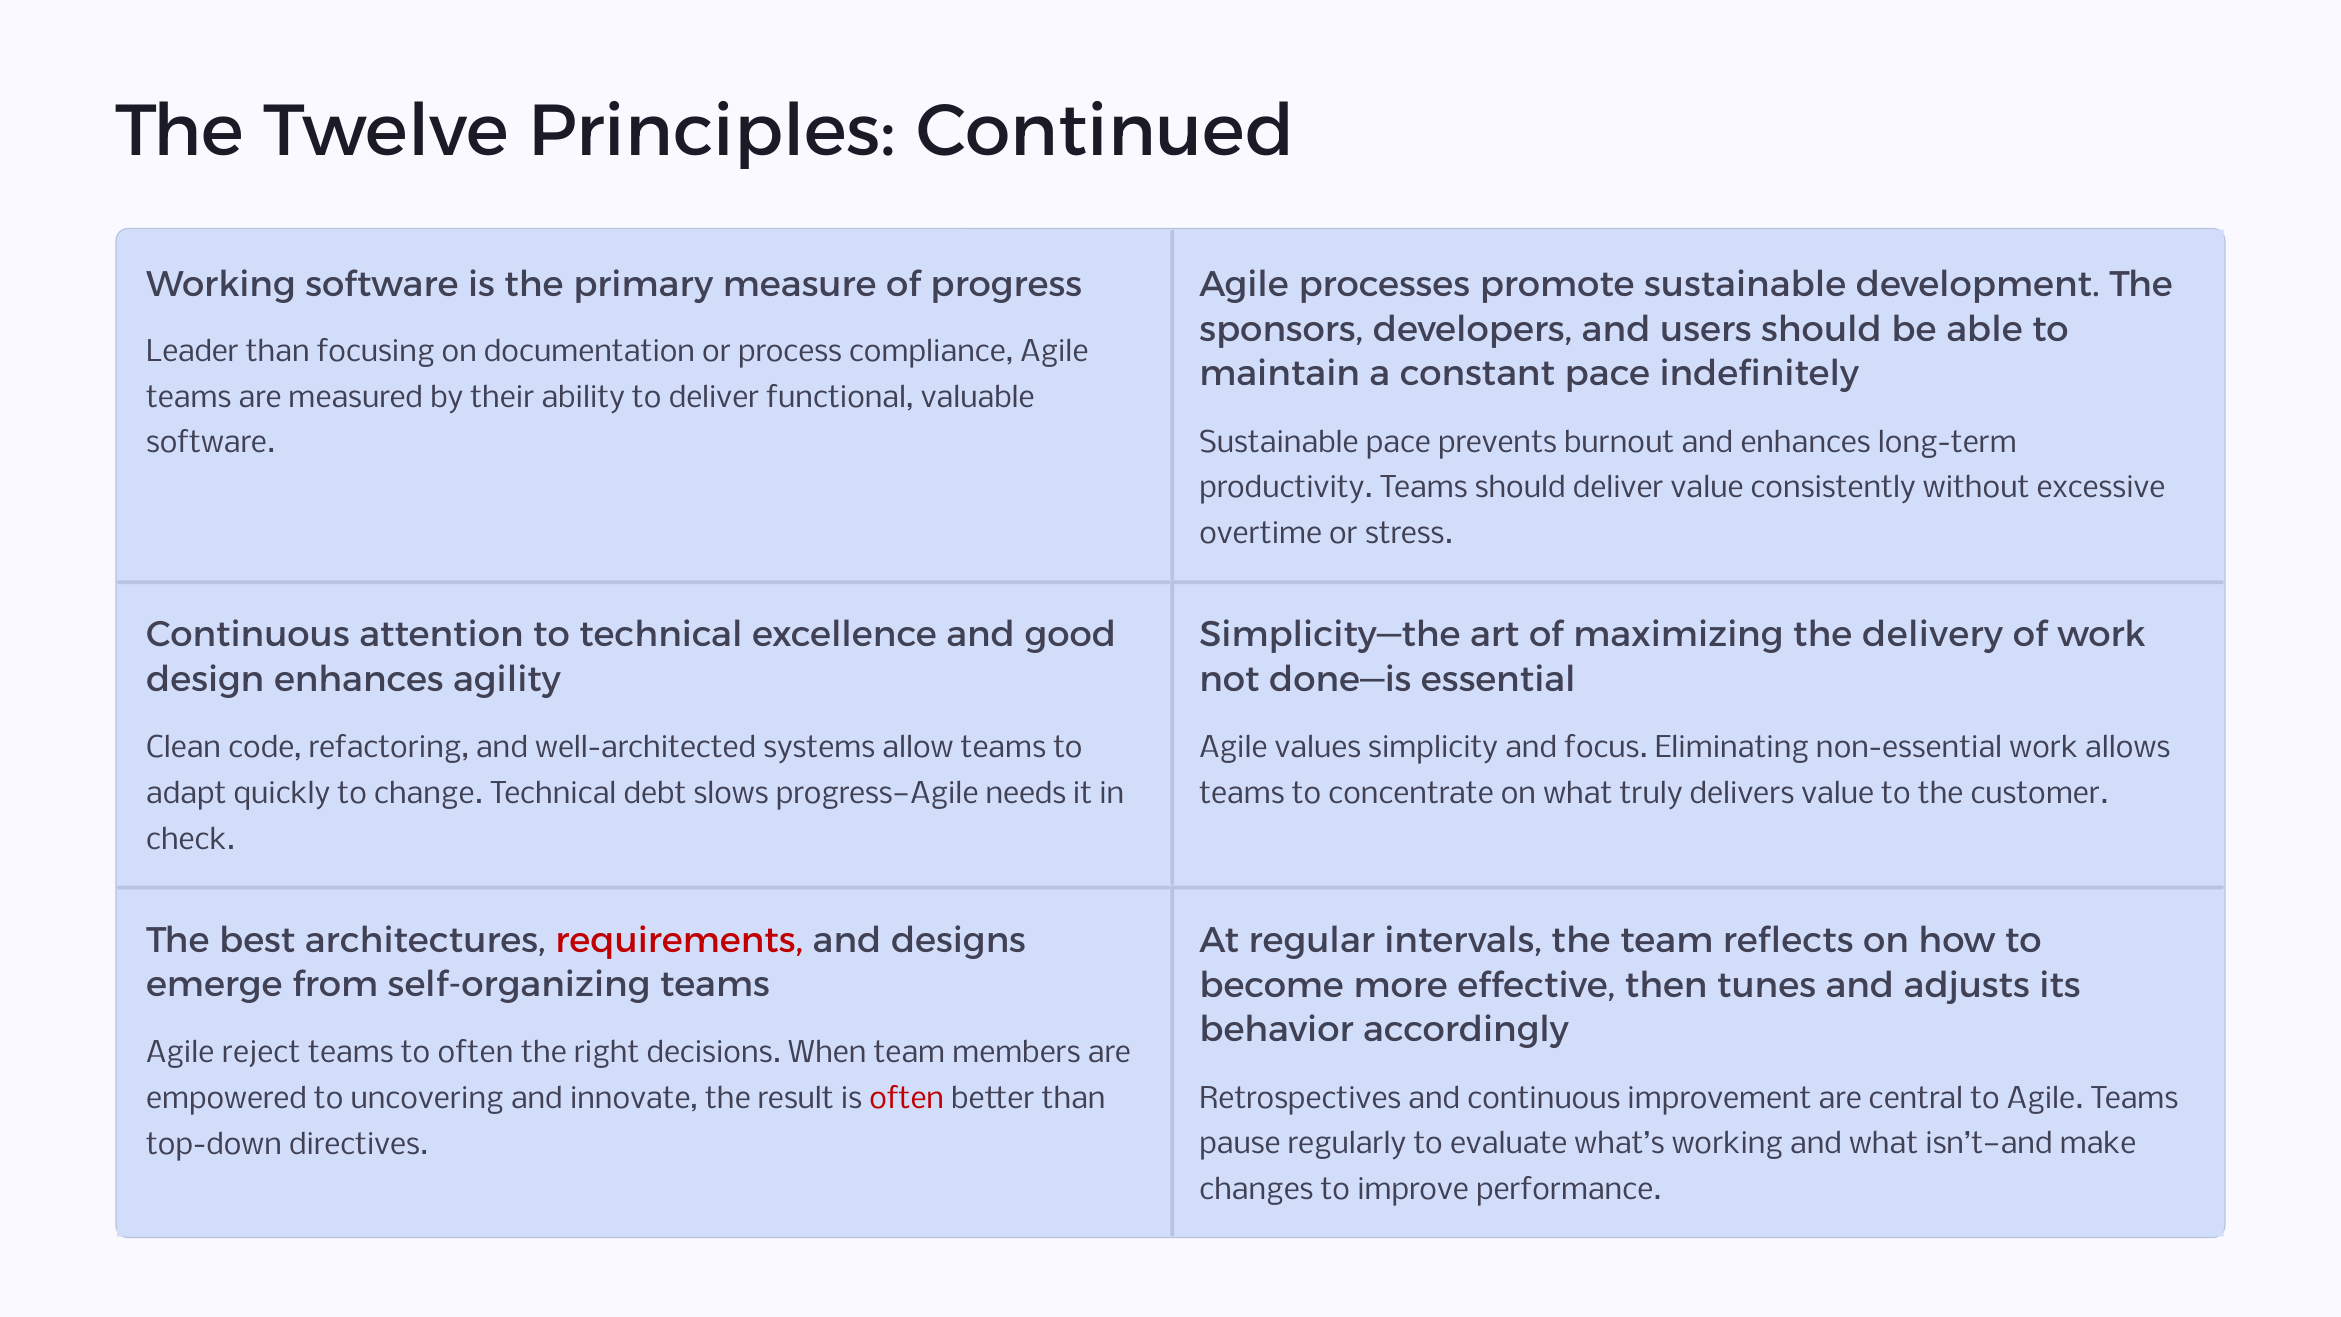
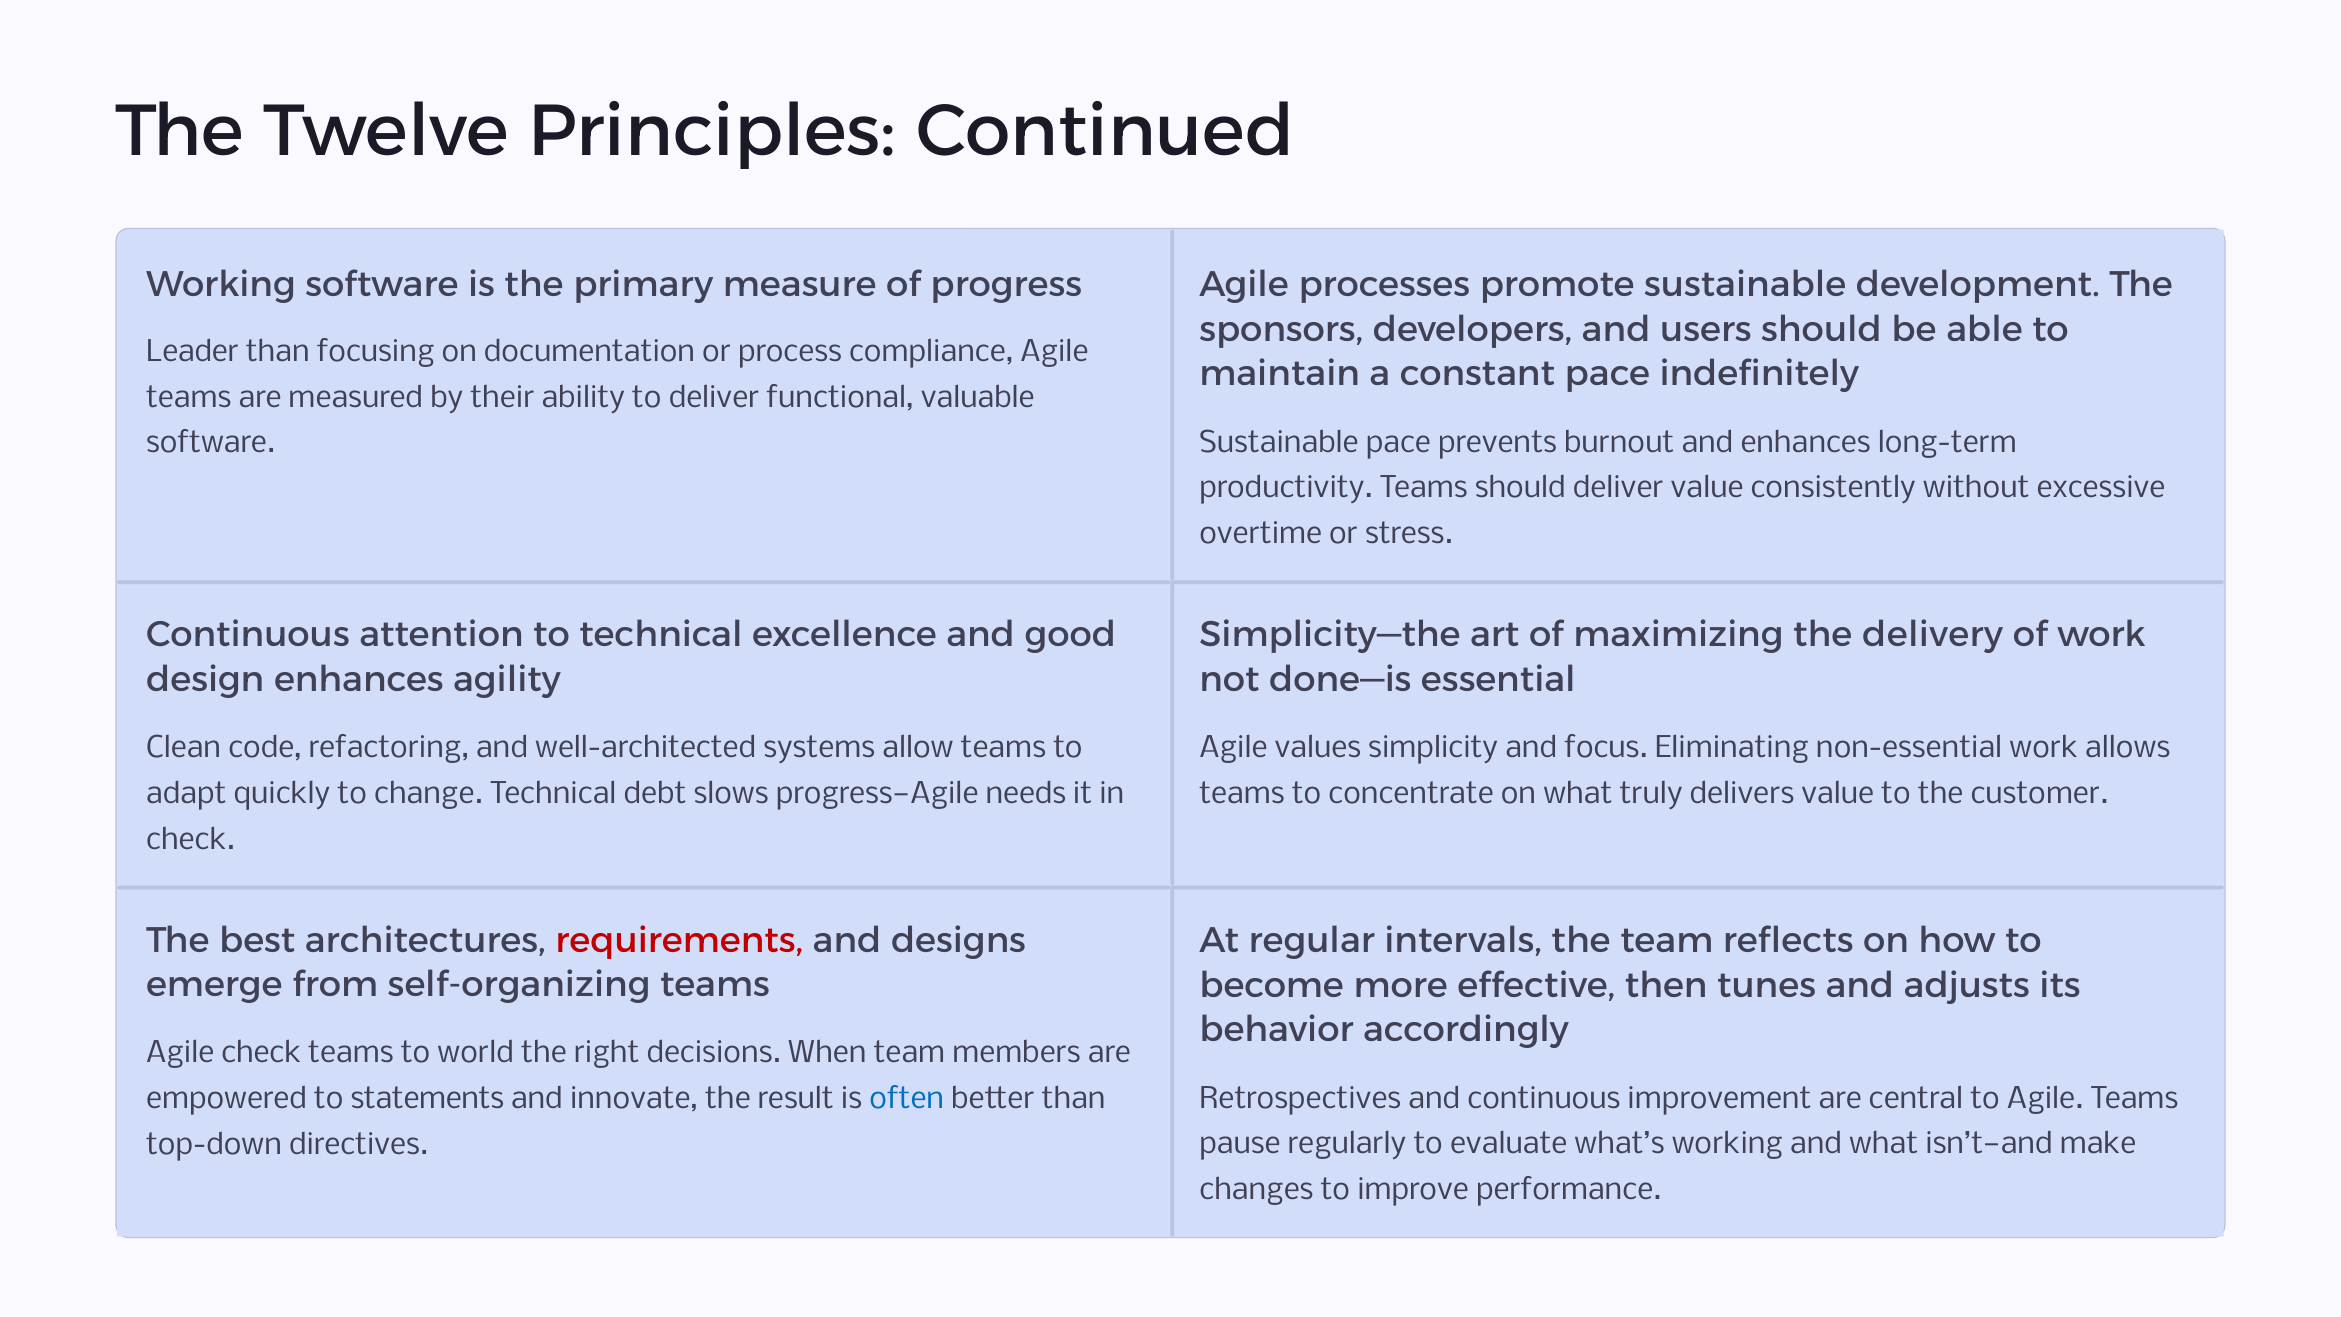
Agile reject: reject -> check (261, 1053)
to often: often -> world (476, 1053)
uncovering: uncovering -> statements (427, 1099)
often colour: red -> blue (907, 1099)
